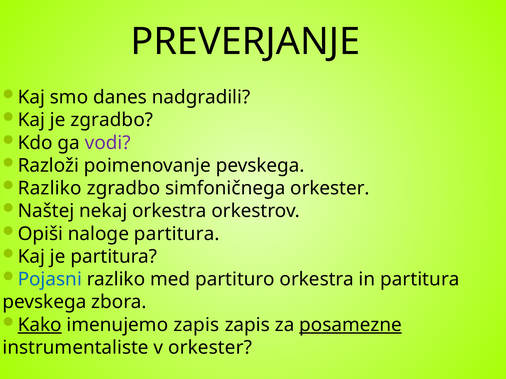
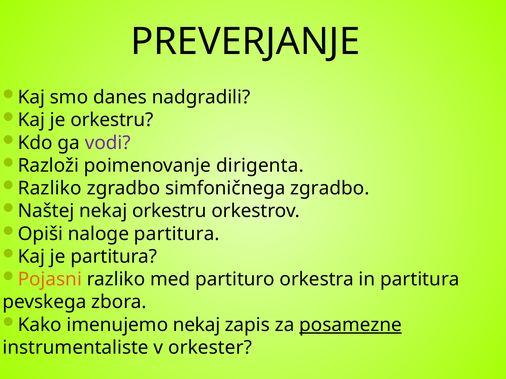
je zgradbo: zgradbo -> orkestru (112, 120)
poimenovanje pevskega: pevskega -> dirigenta (260, 166)
simfoničnega orkester: orkester -> zgradbo (330, 189)
nekaj orkestra: orkestra -> orkestru (169, 211)
Pojasni colour: blue -> orange (50, 280)
Kako underline: present -> none (40, 325)
imenujemo zapis: zapis -> nekaj (197, 325)
